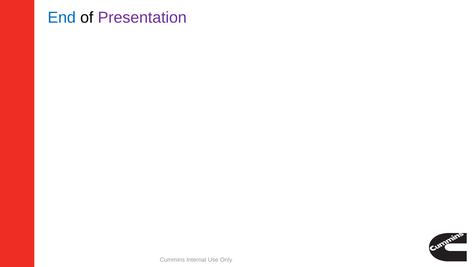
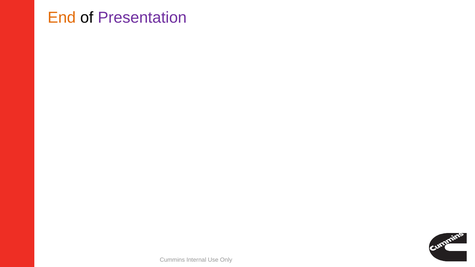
End colour: blue -> orange (62, 18)
